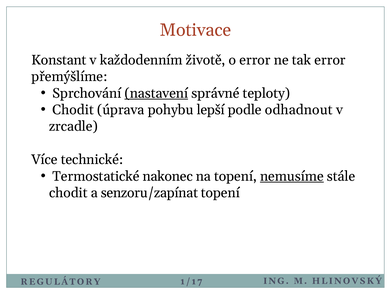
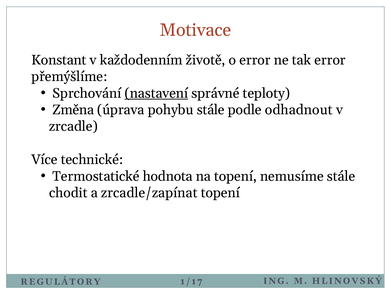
Chodit: Chodit -> Změna (73, 110)
pohybu lepší: lepší -> stále (211, 110)
nakonec: nakonec -> hodnota (168, 176)
nemusíme underline: present -> none (292, 176)
senzoru/zapínat: senzoru/zapínat -> zrcadle/zapínat (149, 192)
